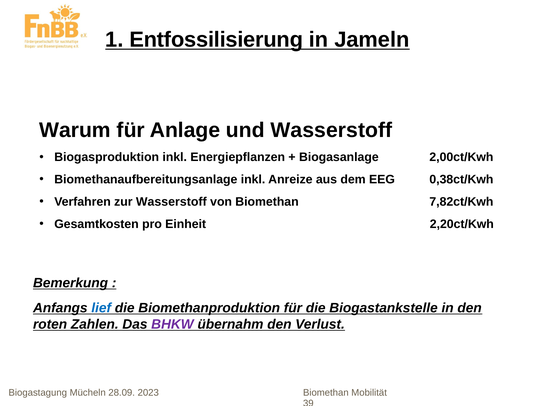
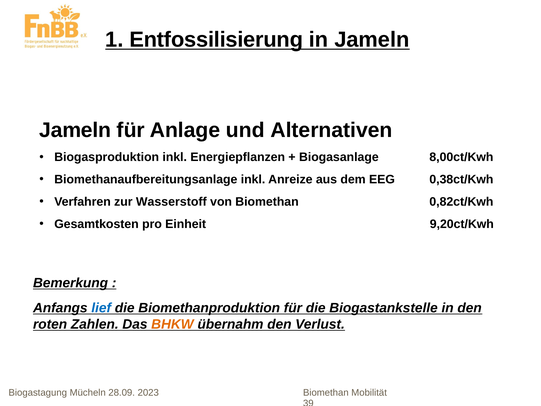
Warum: Warum -> Jameln (75, 130)
und Wasserstoff: Wasserstoff -> Alternativen (331, 130)
2,00ct/Kwh: 2,00ct/Kwh -> 8,00ct/Kwh (461, 157)
7,82ct/Kwh: 7,82ct/Kwh -> 0,82ct/Kwh (461, 202)
2,20ct/Kwh: 2,20ct/Kwh -> 9,20ct/Kwh (462, 224)
BHKW colour: purple -> orange (172, 324)
